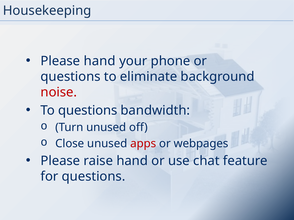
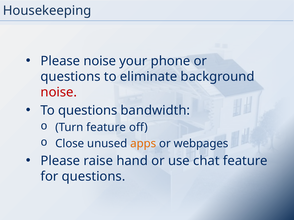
Please hand: hand -> noise (100, 61)
Turn unused: unused -> feature (106, 128)
apps colour: red -> orange (143, 144)
